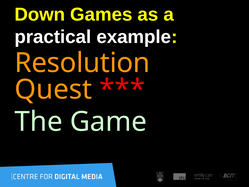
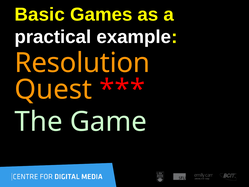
Down: Down -> Basic (40, 14)
